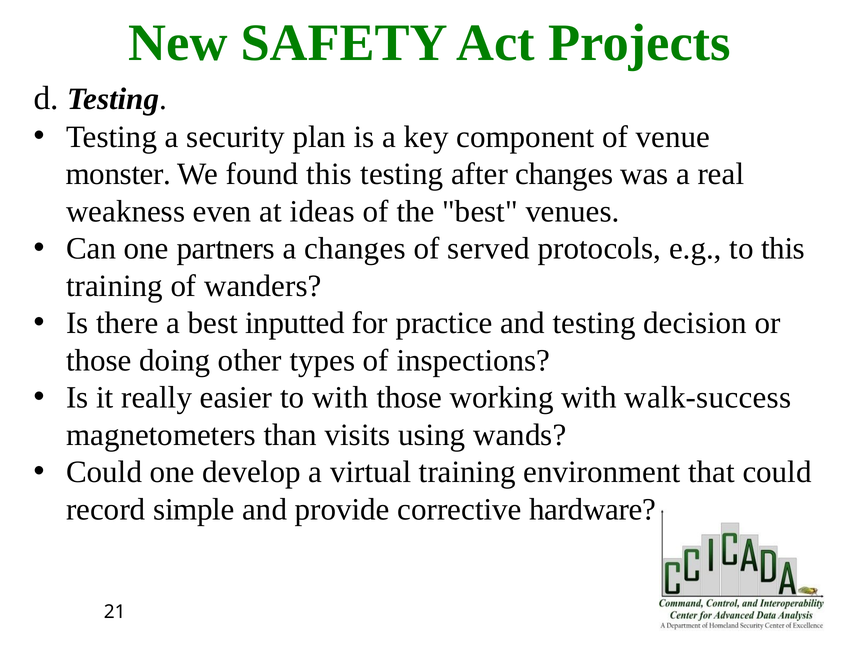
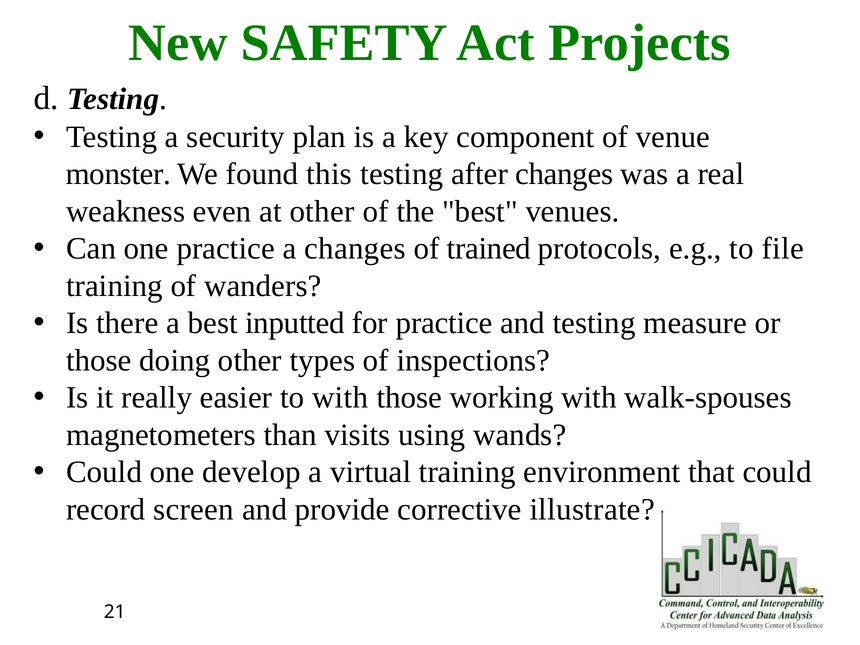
at ideas: ideas -> other (322, 211)
one partners: partners -> practice (226, 249)
served: served -> trained (489, 249)
to this: this -> file (783, 249)
decision: decision -> measure (695, 323)
walk-success: walk-success -> walk-spouses (708, 398)
simple: simple -> screen (194, 509)
hardware: hardware -> illustrate (592, 509)
